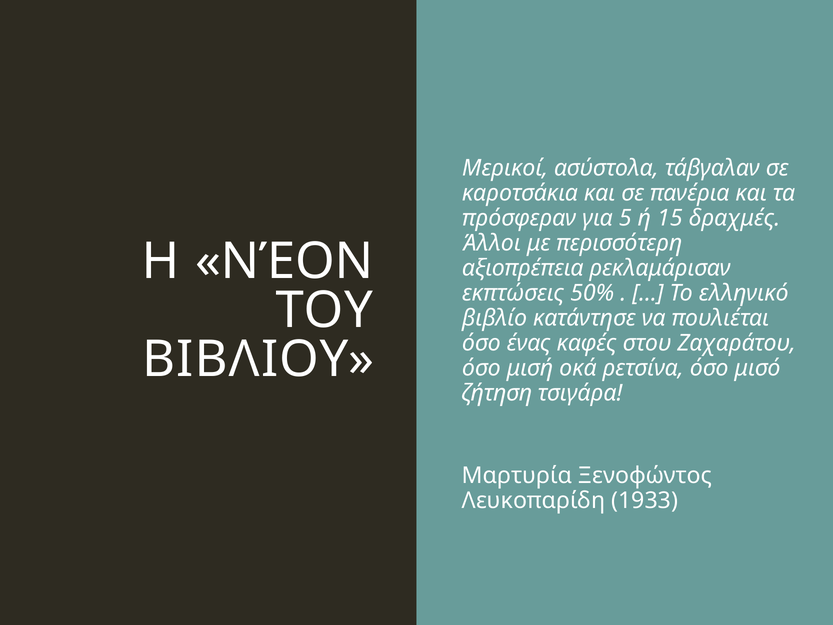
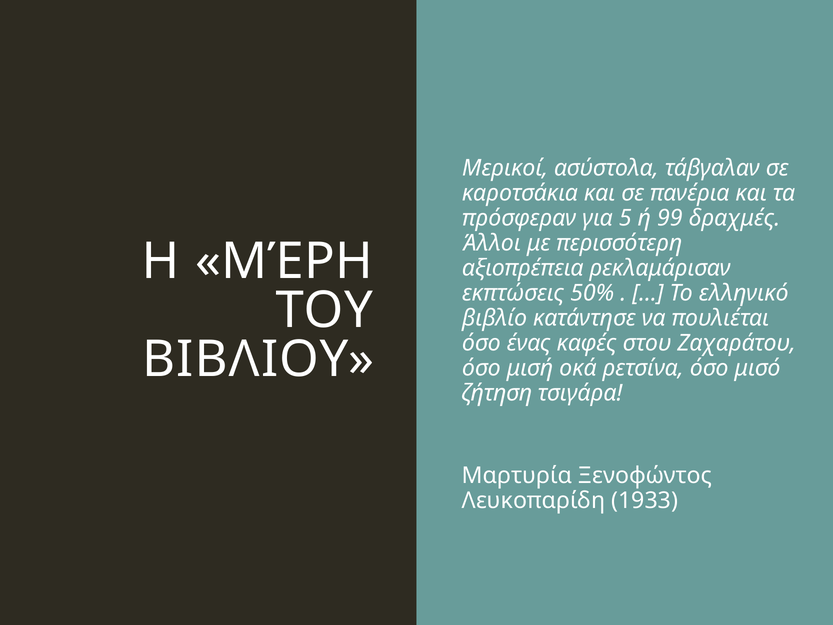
15: 15 -> 99 (670, 218)
ΝΈΟΝ: ΝΈΟΝ -> ΜΈΡΗ (284, 261)
